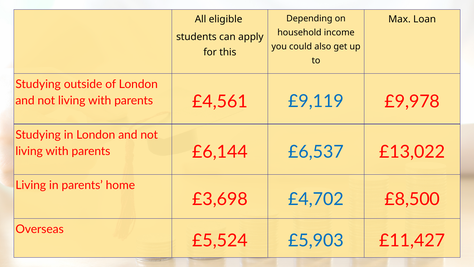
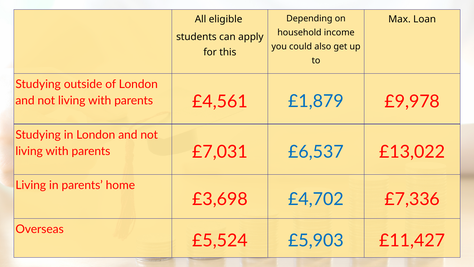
£9,119: £9,119 -> £1,879 (316, 101)
£6,144: £6,144 -> £7,031 (220, 152)
£8,500: £8,500 -> £7,336 (412, 199)
